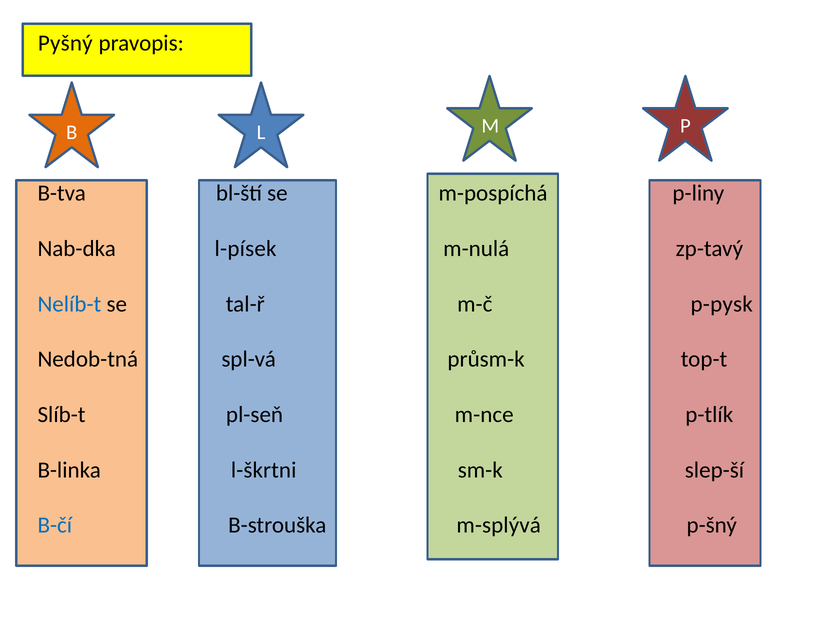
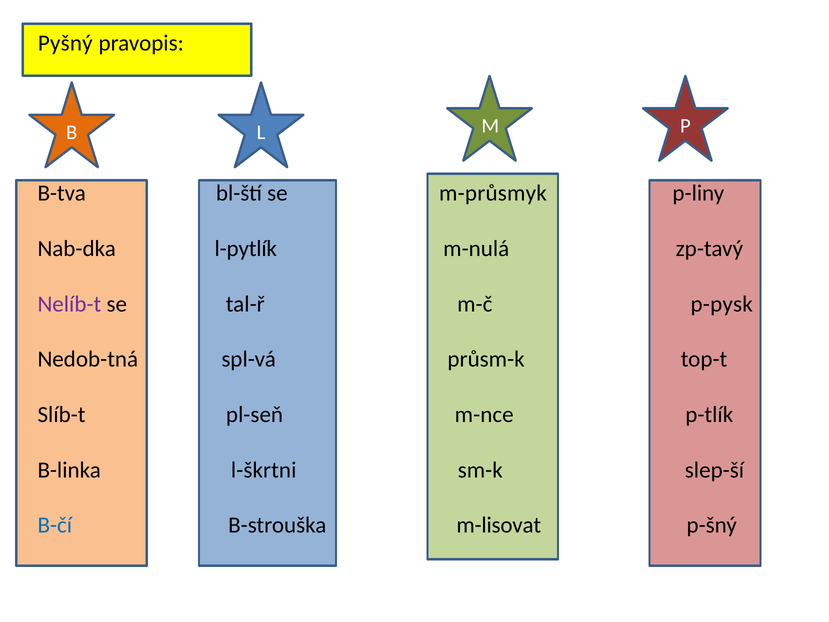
m-pospíchá: m-pospíchá -> m-průsmyk (493, 193)
l-písek: l-písek -> l-pytlík (246, 249)
Nelíb-t colour: blue -> purple (69, 304)
m-splývá: m-splývá -> m-lisovat (499, 525)
